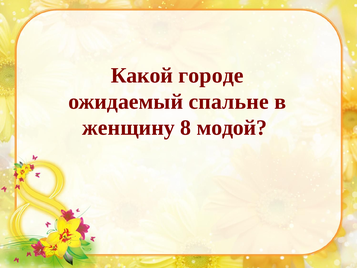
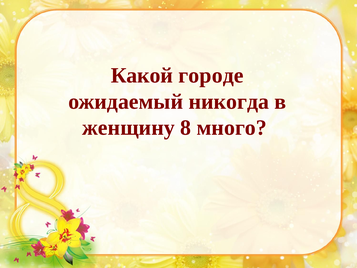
спальне: спальне -> никогда (229, 101)
модой: модой -> много (232, 128)
